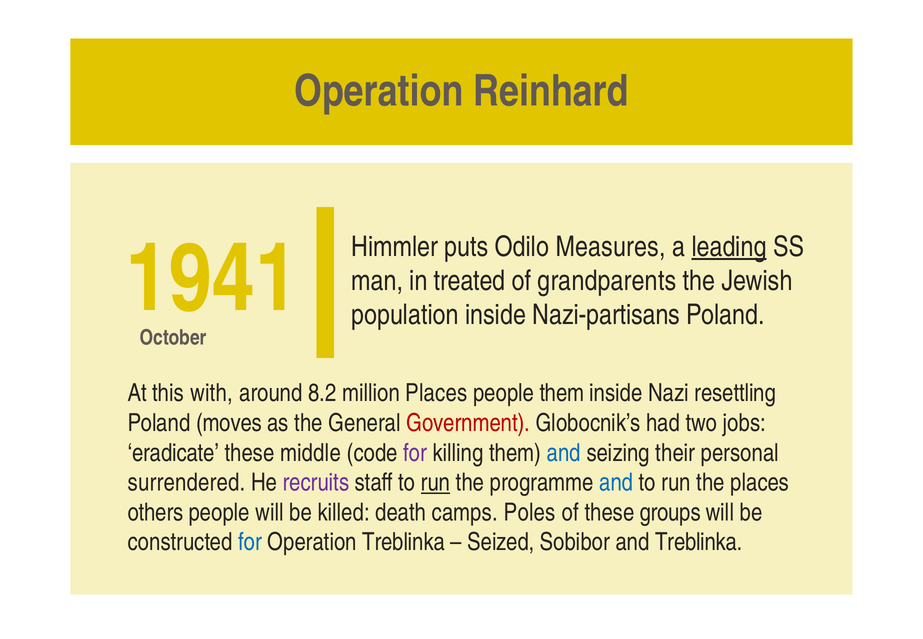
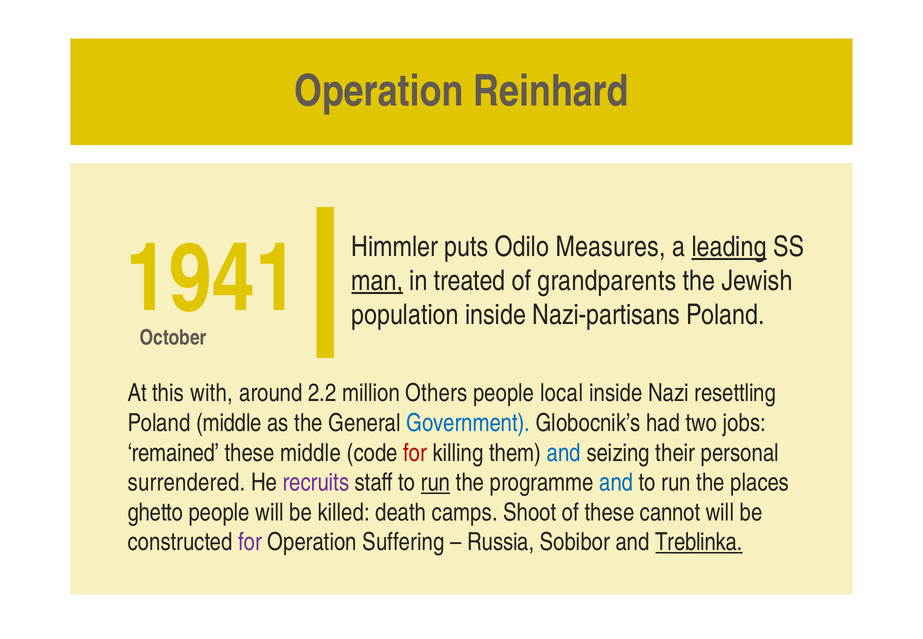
man underline: none -> present (377, 281)
8.2: 8.2 -> 2.2 (322, 393)
million Places: Places -> Others (436, 393)
people them: them -> local (562, 393)
Poland moves: moves -> middle (229, 423)
Government colour: red -> blue (468, 423)
eradicate: eradicate -> remained (173, 453)
for colour: purple -> red (415, 453)
others: others -> ghetto (156, 512)
Poles: Poles -> Shoot (530, 512)
groups: groups -> cannot (670, 512)
for colour: blue -> purple (250, 542)
Operation Treblinka: Treblinka -> Suffering (403, 542)
Seized: Seized -> Russia (501, 542)
Treblinka underline: none -> present (699, 542)
